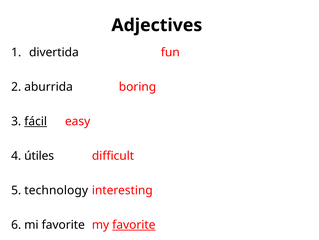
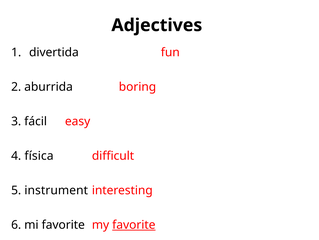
fácil underline: present -> none (36, 121)
útiles: útiles -> física (39, 155)
technology: technology -> instrument (56, 190)
